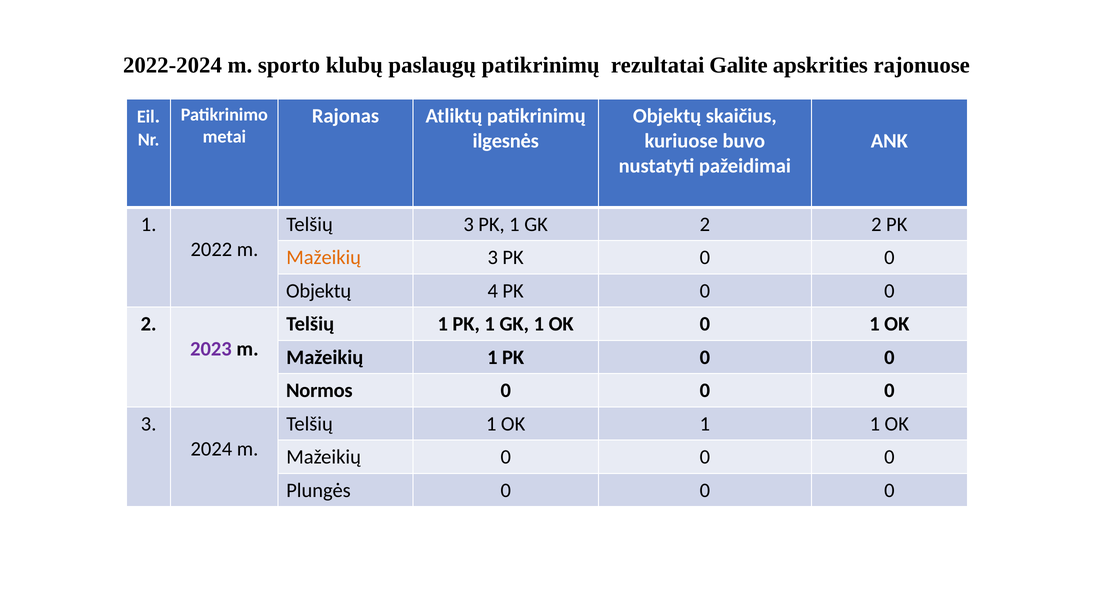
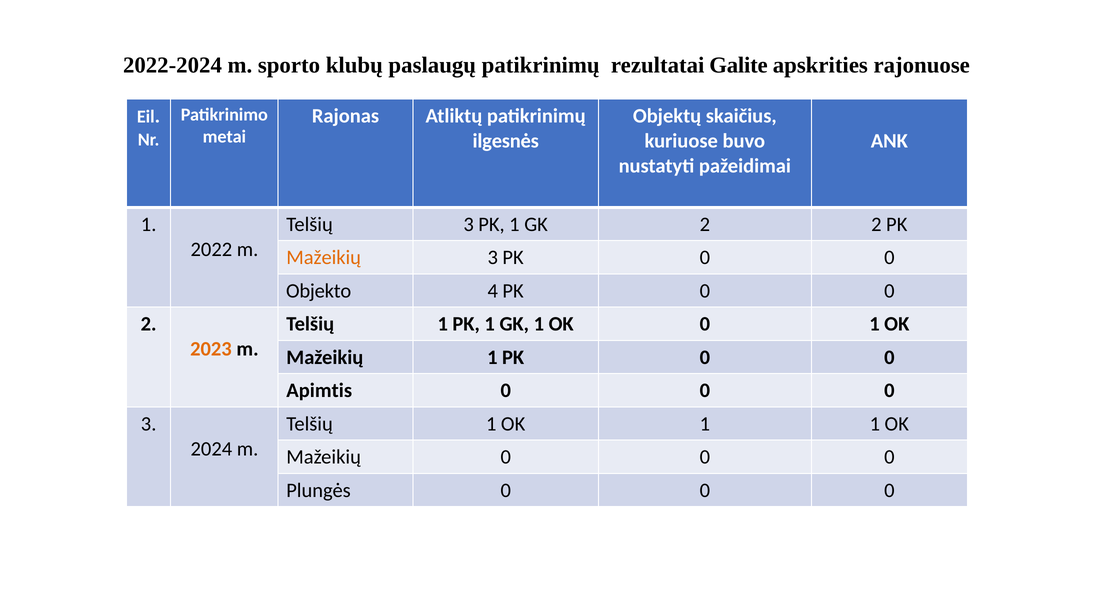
Objektų: Objektų -> Objekto (319, 291)
2023 colour: purple -> orange (211, 349)
Normos: Normos -> Apimtis (319, 391)
